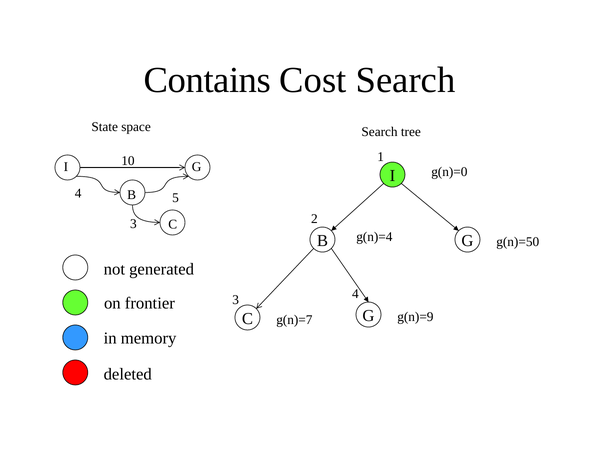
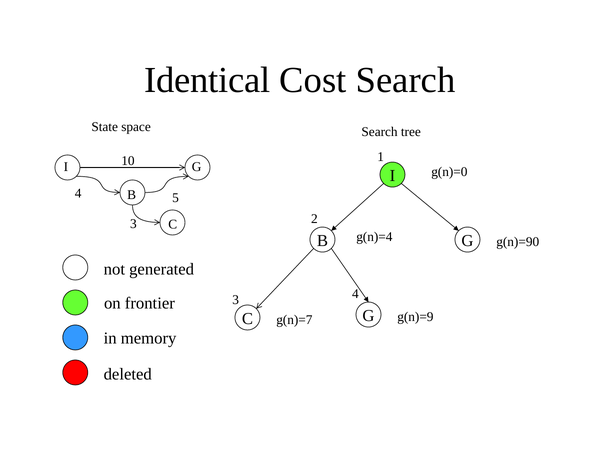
Contains: Contains -> Identical (207, 80)
g(n)=50: g(n)=50 -> g(n)=90 (518, 242)
